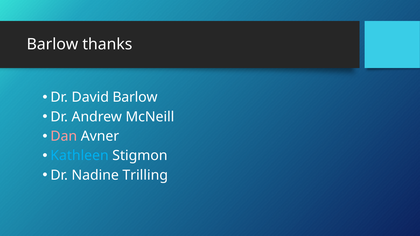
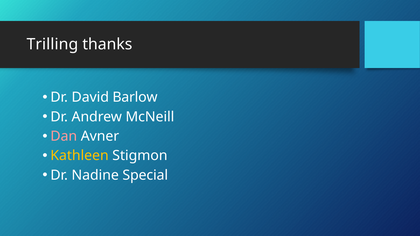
Barlow: Barlow -> Trilling (52, 44)
Kathleen colour: light blue -> yellow (80, 156)
Trilling: Trilling -> Special (145, 175)
